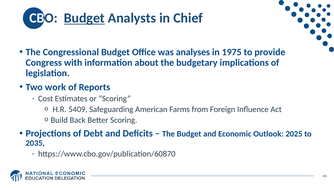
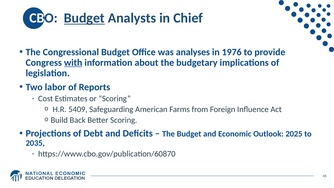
1975: 1975 -> 1976 (232, 52)
with underline: none -> present (73, 63)
work: work -> labor (55, 87)
